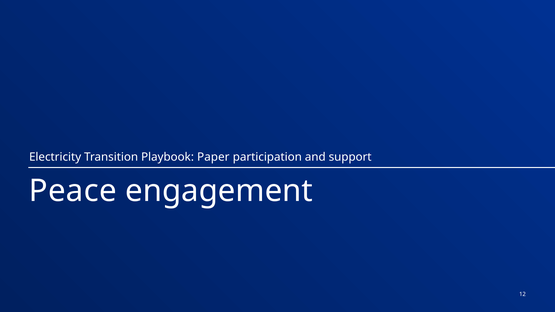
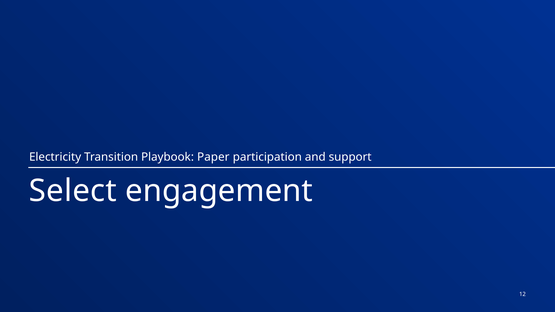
Peace: Peace -> Select (73, 191)
